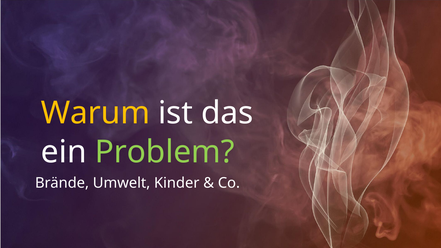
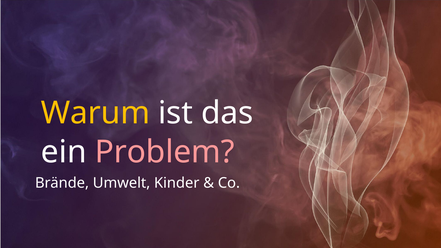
Problem colour: light green -> pink (165, 152)
